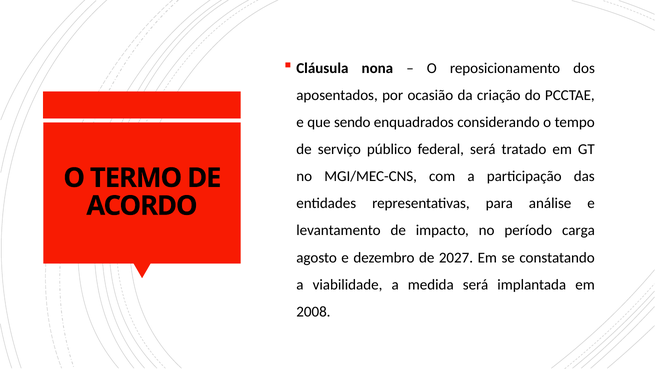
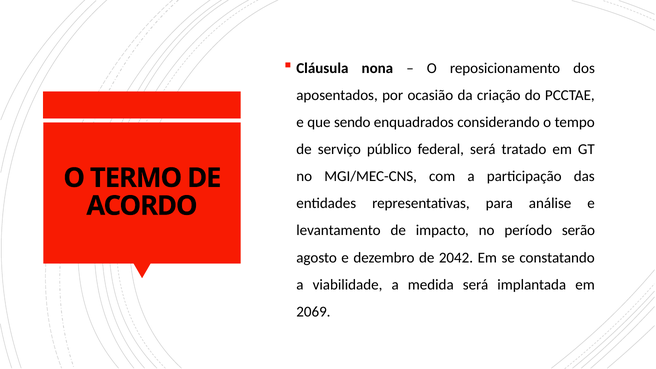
carga: carga -> serão (578, 231)
2027: 2027 -> 2042 (456, 258)
2008: 2008 -> 2069 (313, 312)
